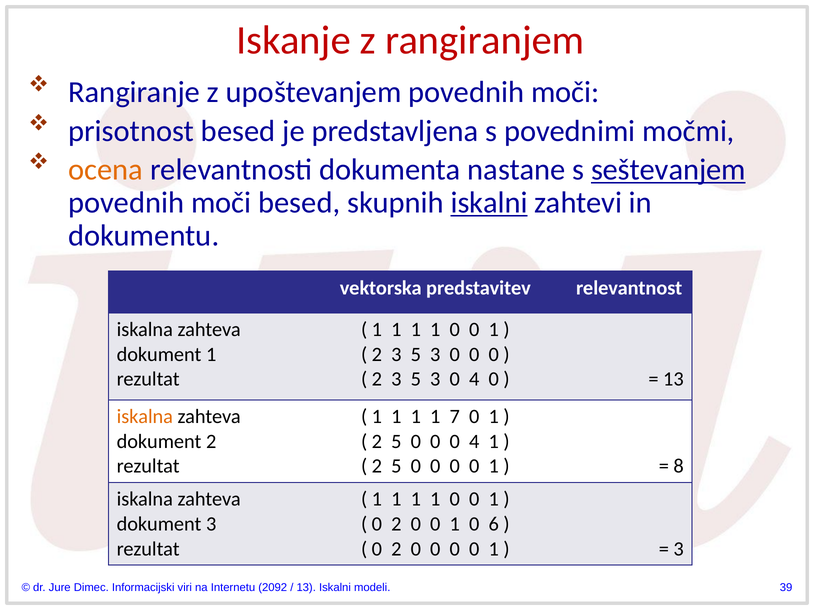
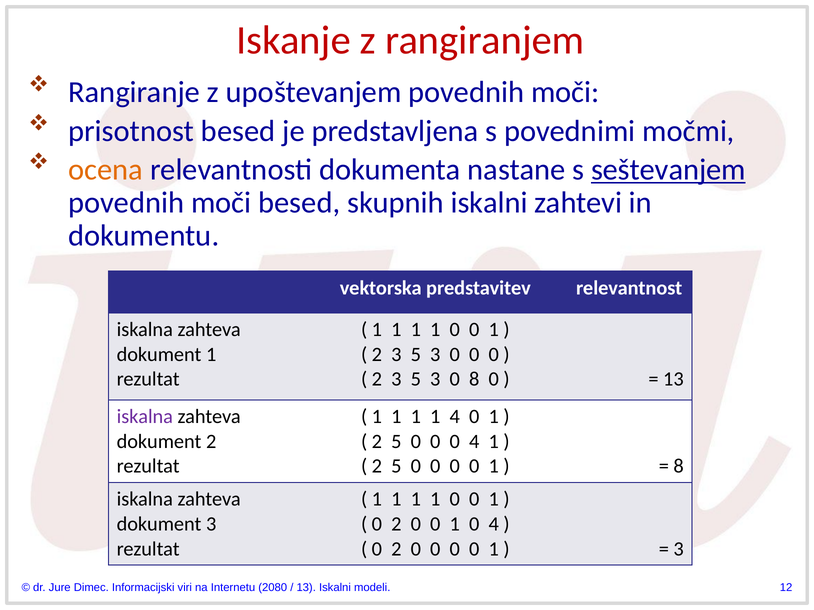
iskalni underline: present -> none (489, 203)
3 0 4: 4 -> 8 (474, 379)
iskalna colour: orange -> purple (145, 417)
1 7: 7 -> 4 (455, 417)
1 0 6: 6 -> 4 (494, 524)
2092: 2092 -> 2080 (273, 588)
39: 39 -> 12 (786, 588)
